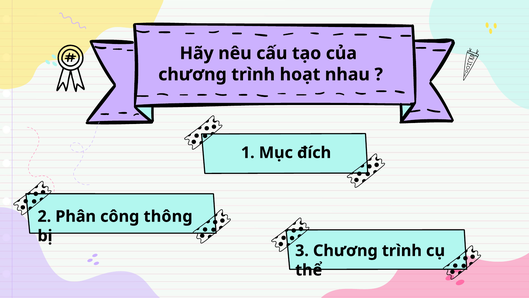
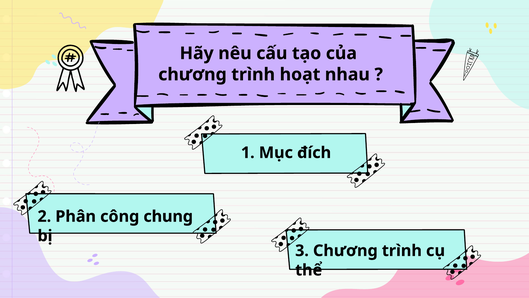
thông: thông -> chung (168, 216)
